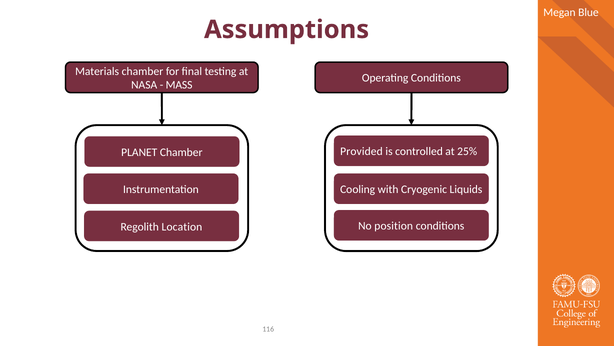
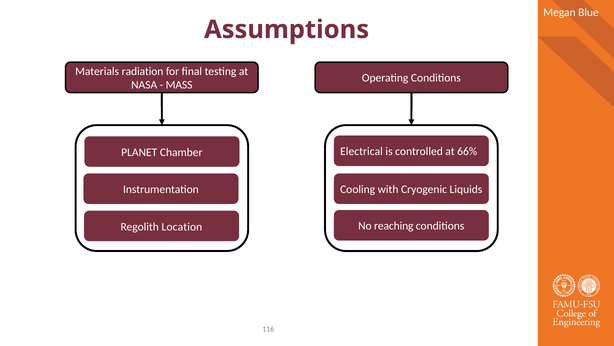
Materials chamber: chamber -> radiation (143, 71)
Provided: Provided -> Electrical (362, 151)
25%: 25% -> 66% (467, 151)
position: position -> reaching (394, 226)
